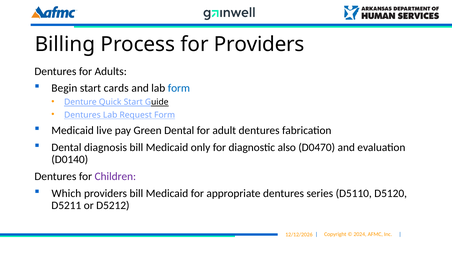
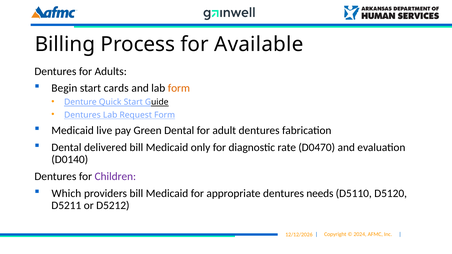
for Providers: Providers -> Available (259, 44)
form colour: blue -> orange (179, 88)
diagnosis: diagnosis -> delivered (106, 148)
also: also -> rate (287, 148)
series: series -> needs (320, 194)
